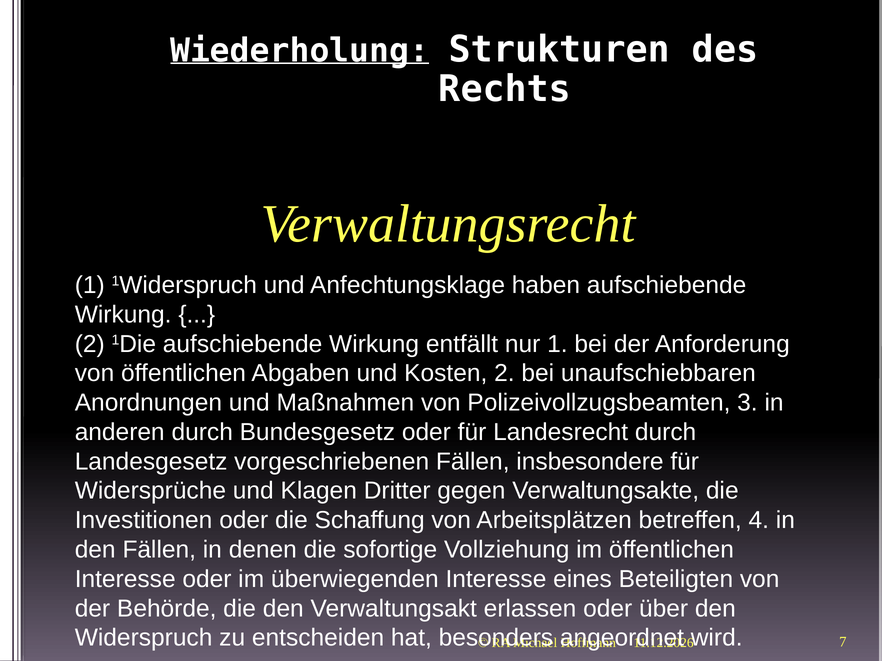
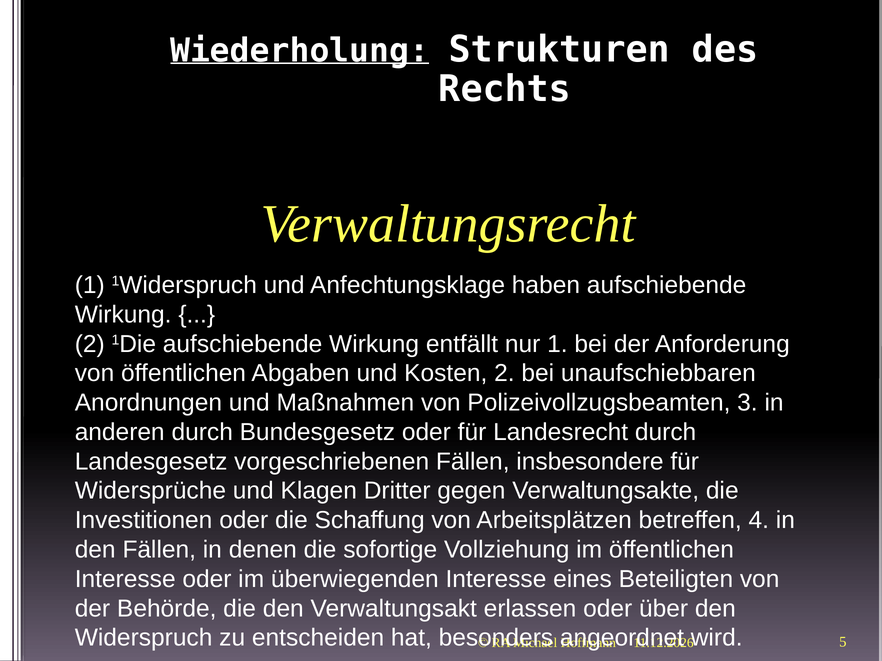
7: 7 -> 5 (843, 642)
